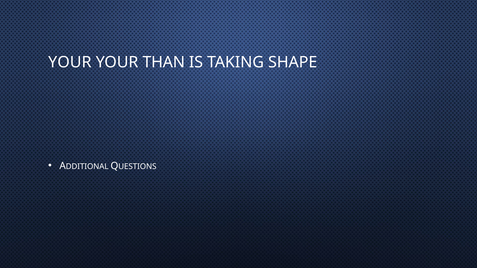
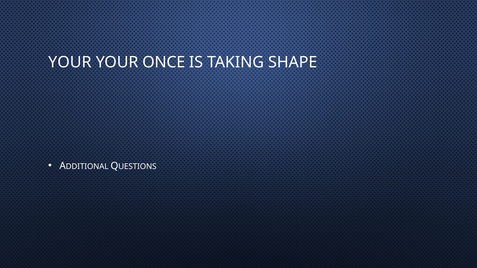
THAN: THAN -> ONCE (164, 62)
